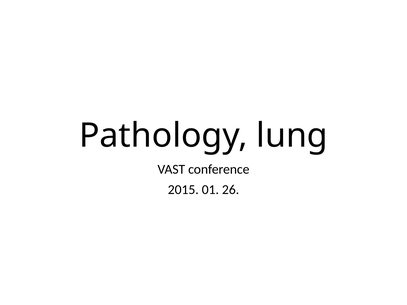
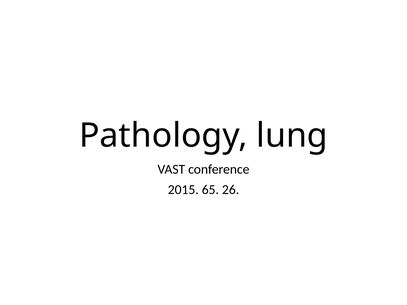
01: 01 -> 65 (210, 190)
